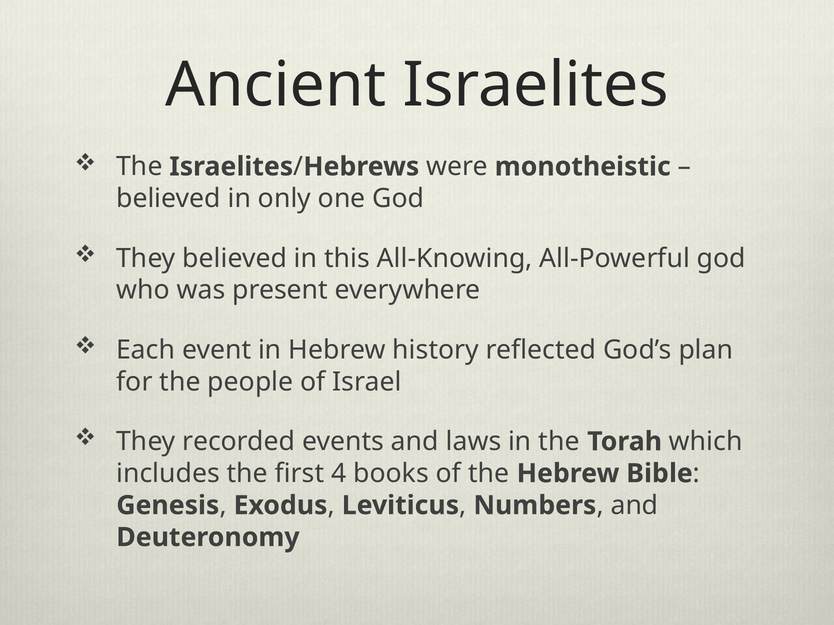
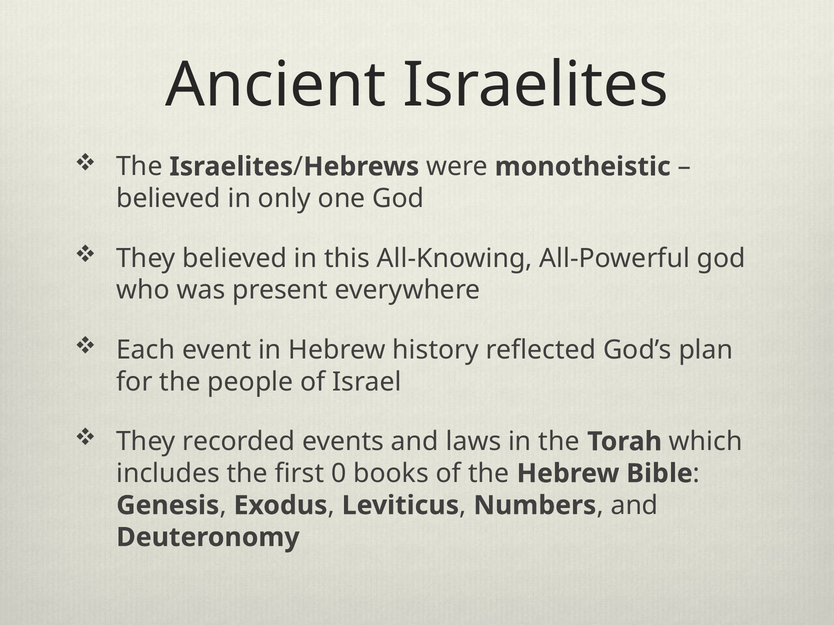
4: 4 -> 0 (339, 474)
